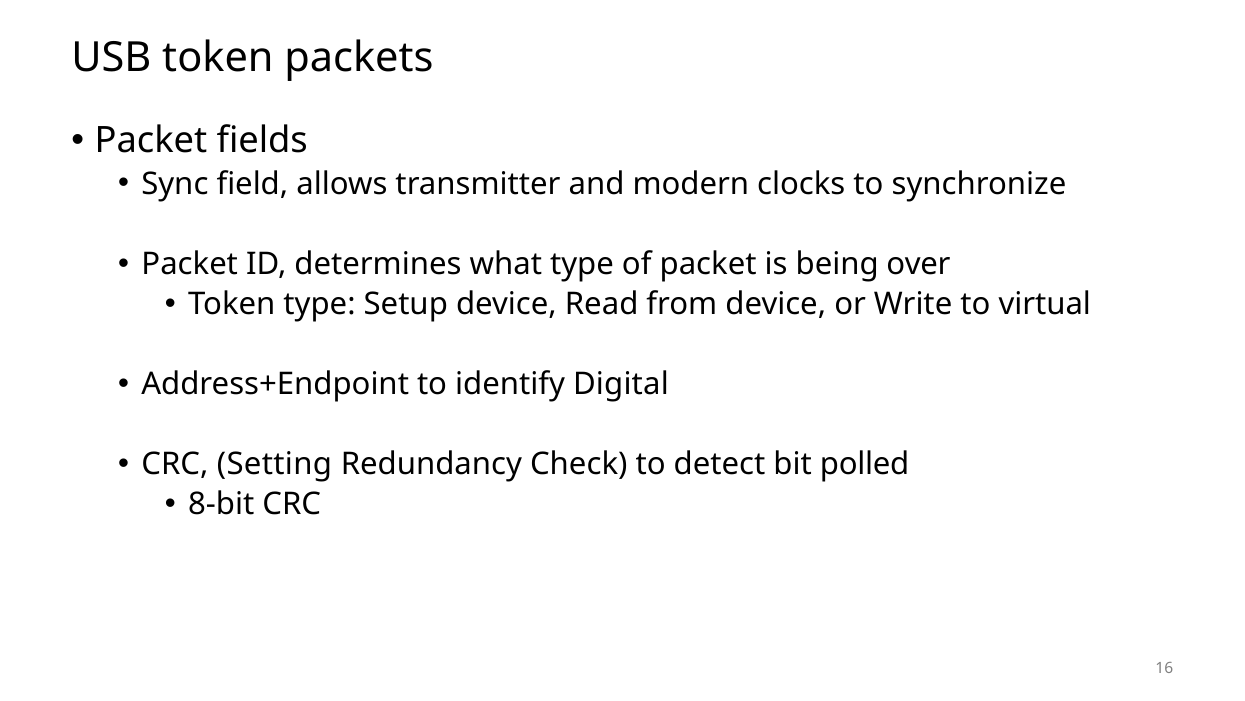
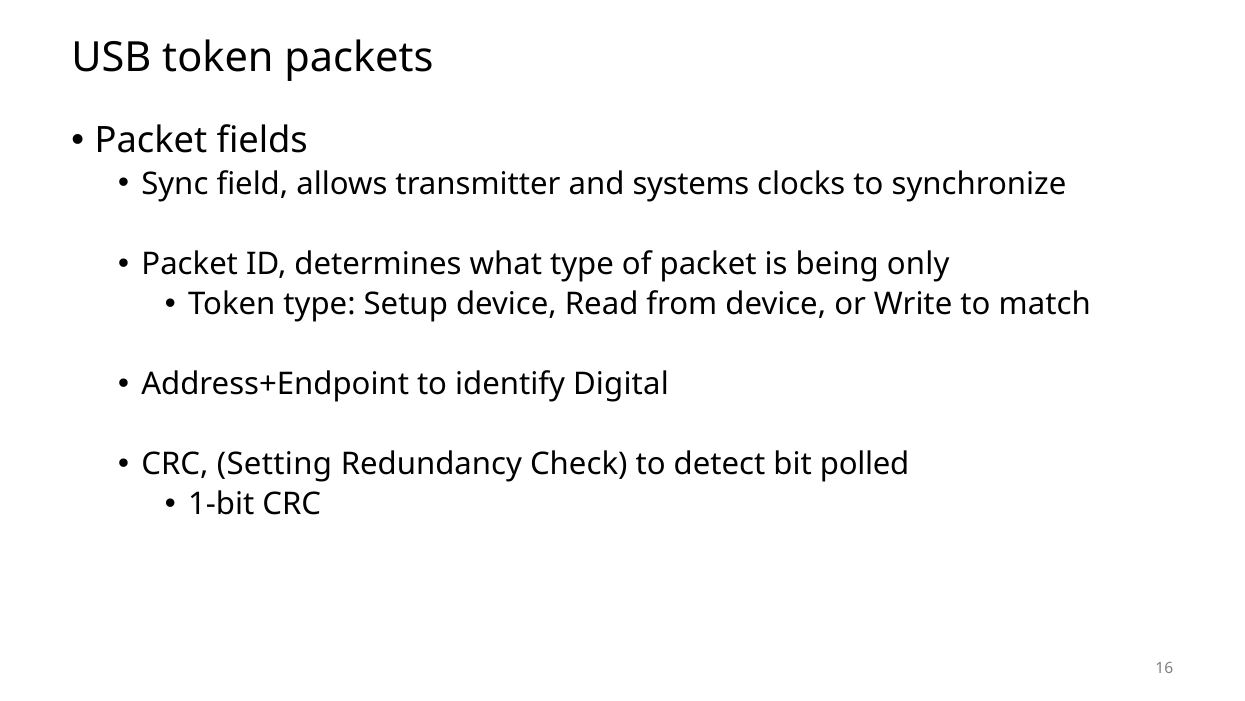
modern: modern -> systems (691, 184)
over: over -> only (918, 264)
virtual: virtual -> match (1045, 304)
8-bit: 8-bit -> 1-bit (221, 504)
